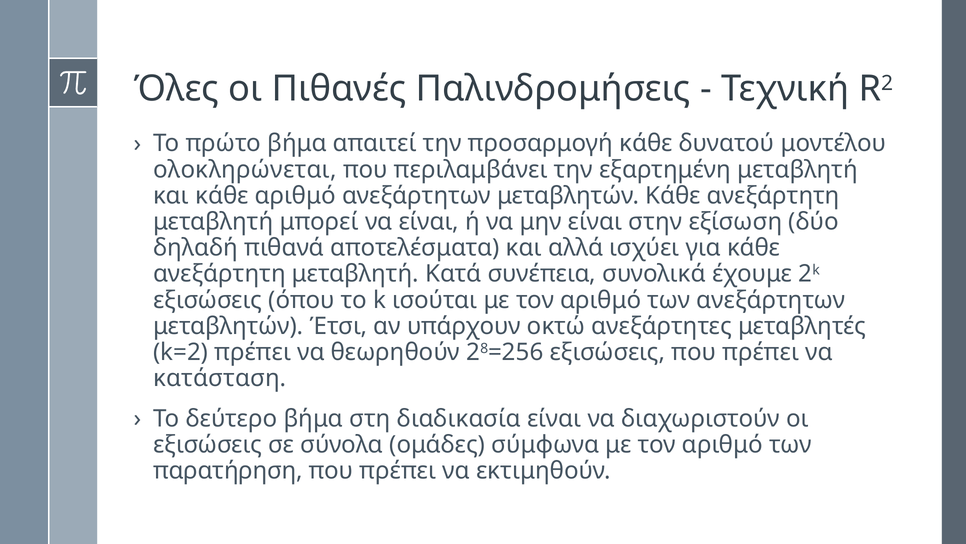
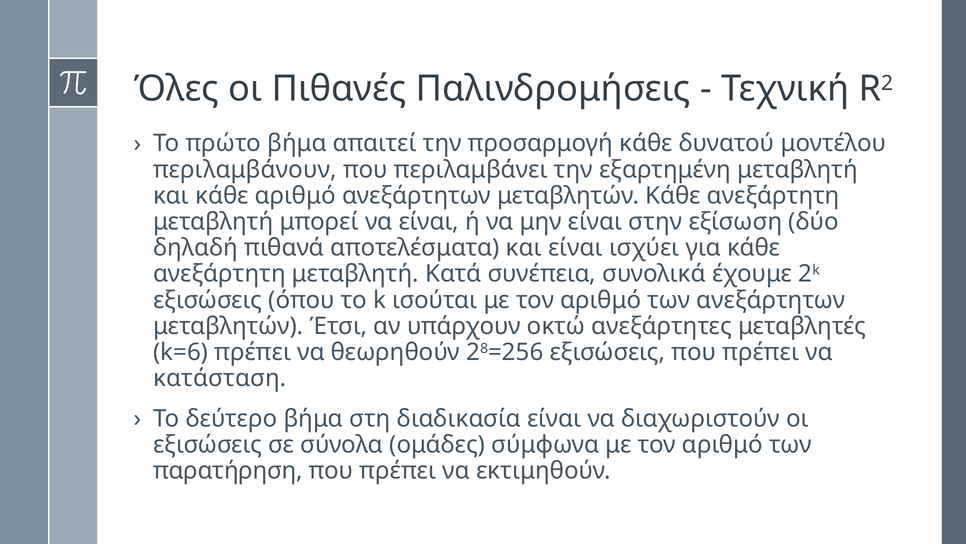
ολοκληρώνεται: ολοκληρώνεται -> περιλαμβάνουν (245, 169)
και αλλά: αλλά -> είναι (576, 248)
k=2: k=2 -> k=6 (181, 352)
